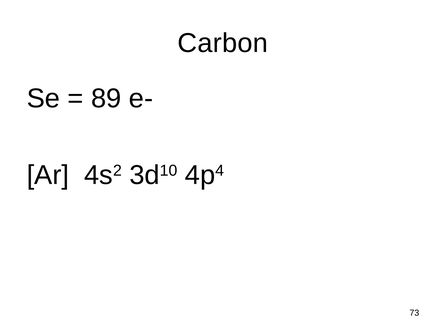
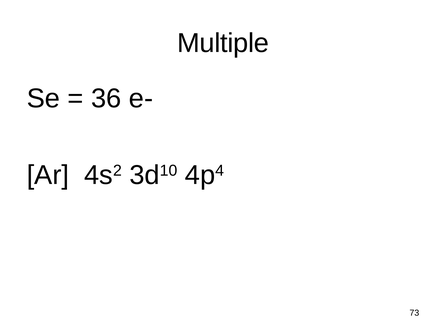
Carbon: Carbon -> Multiple (223, 43)
89: 89 -> 36 (106, 98)
